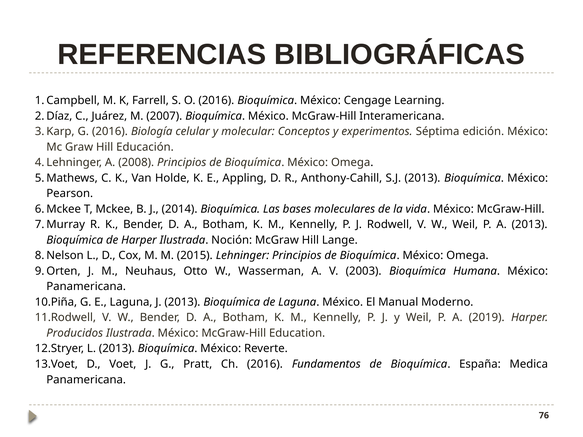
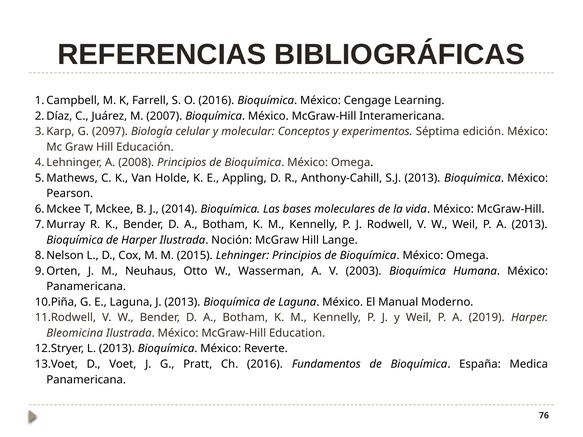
G 2016: 2016 -> 2097 (110, 132)
Producidos: Producidos -> Bleomicina (75, 333)
